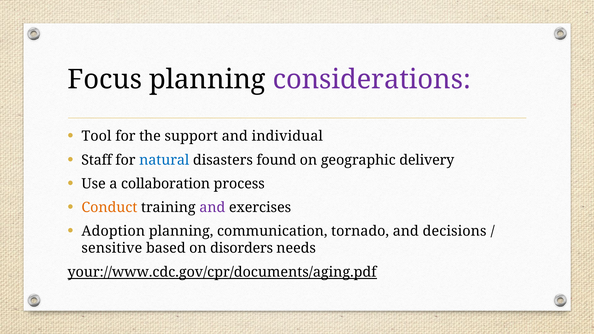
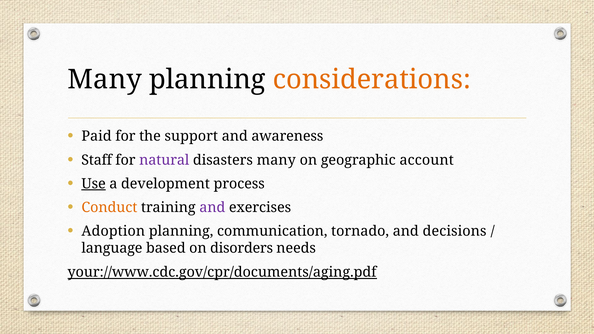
Focus: Focus -> Many (105, 79)
considerations colour: purple -> orange (372, 79)
Tool: Tool -> Paid (97, 136)
individual: individual -> awareness (287, 136)
natural colour: blue -> purple (164, 160)
disasters found: found -> many (276, 160)
delivery: delivery -> account (427, 160)
Use underline: none -> present (94, 184)
collaboration: collaboration -> development (165, 184)
sensitive: sensitive -> language (112, 248)
